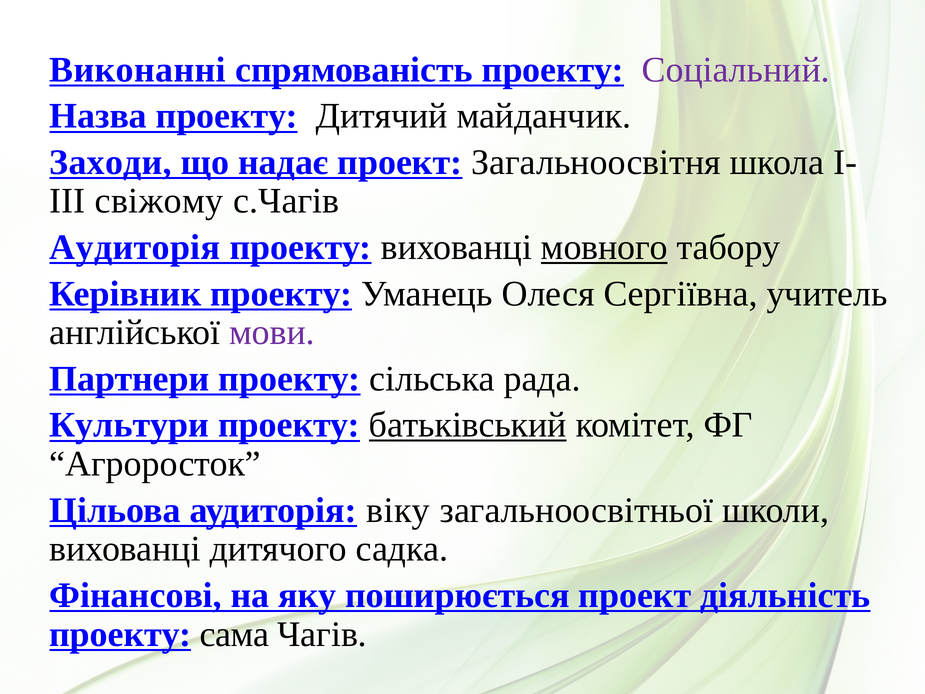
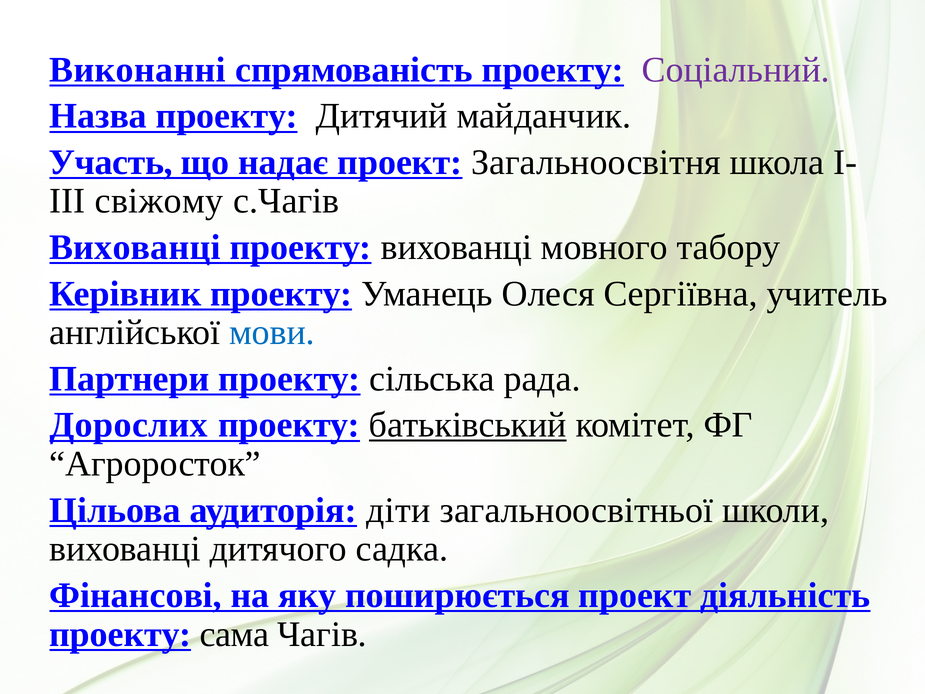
Заходи: Заходи -> Участь (111, 162)
Аудиторія: Аудиторія -> Вихованці (135, 247)
мовного underline: present -> none (604, 247)
мови colour: purple -> blue (272, 332)
Культури: Культури -> Дорослих (129, 425)
віку: віку -> діти (398, 510)
